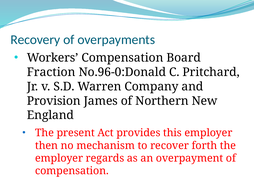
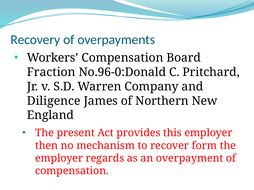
Provision: Provision -> Diligence (54, 101)
forth: forth -> form (204, 146)
